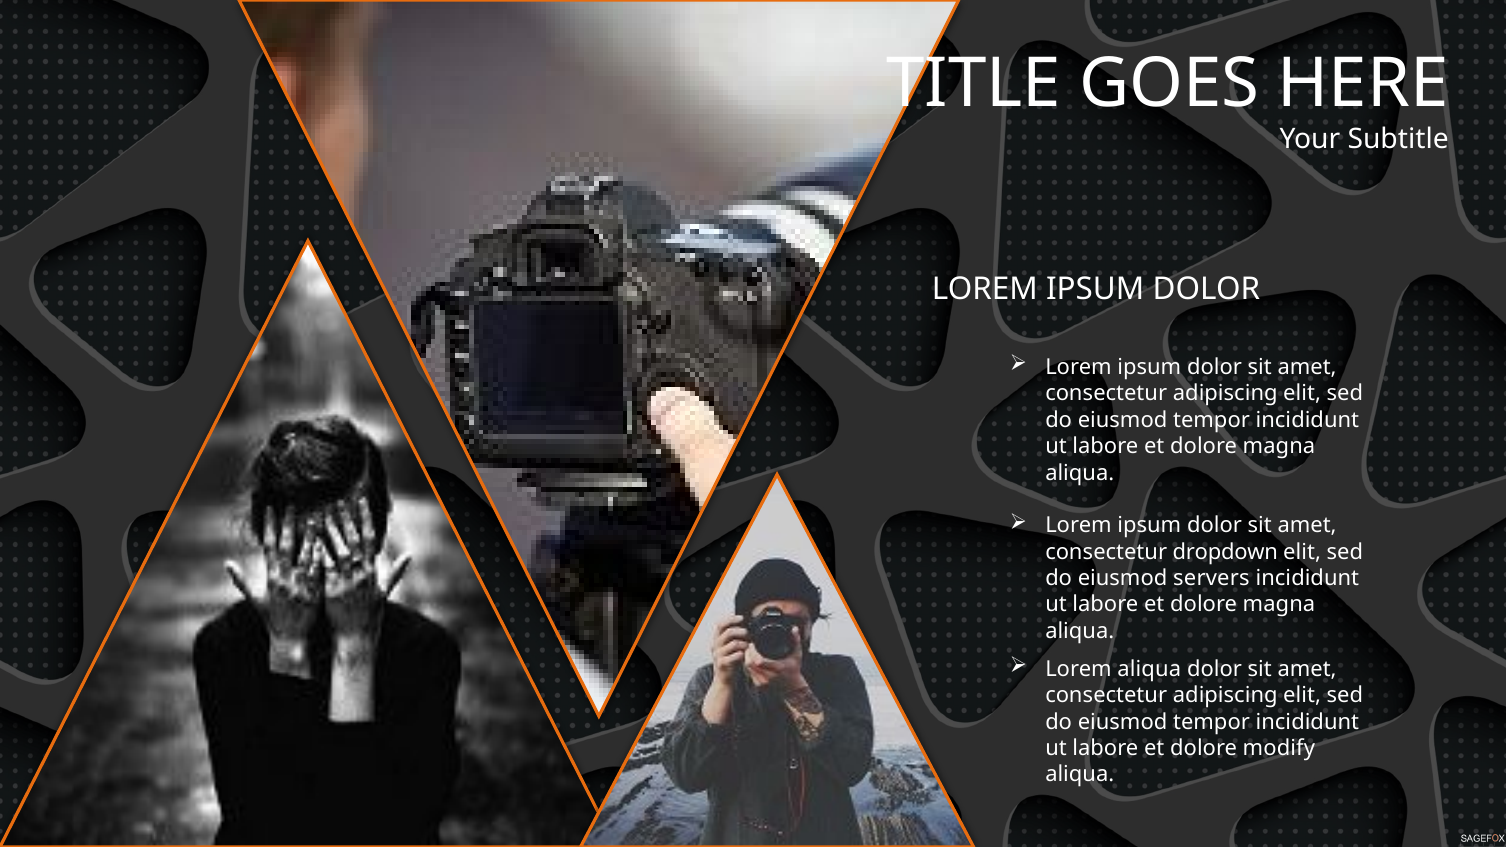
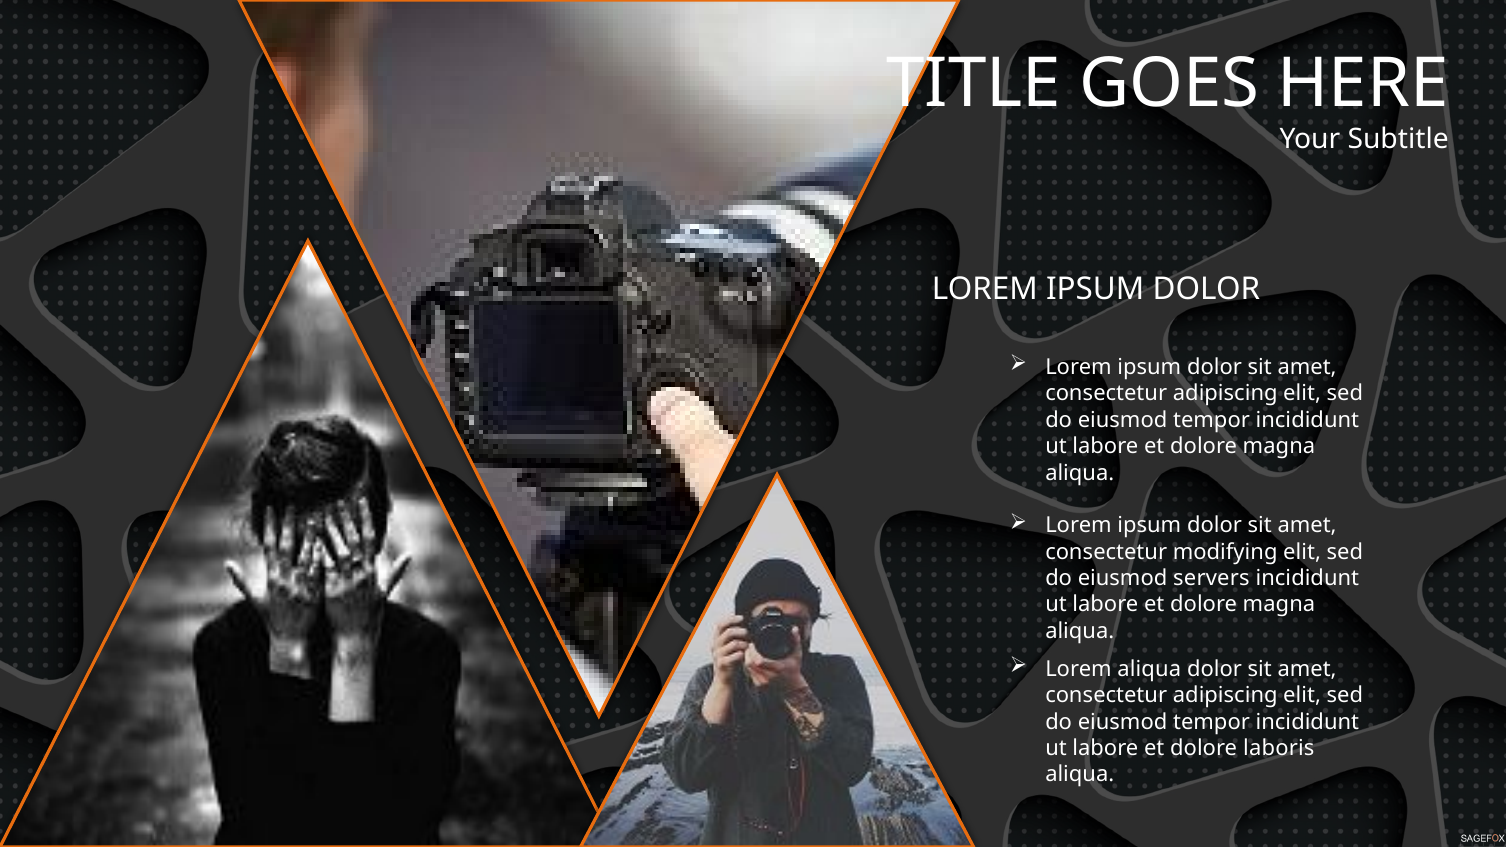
dropdown: dropdown -> modifying (1225, 552)
modify: modify -> laboris (1279, 748)
